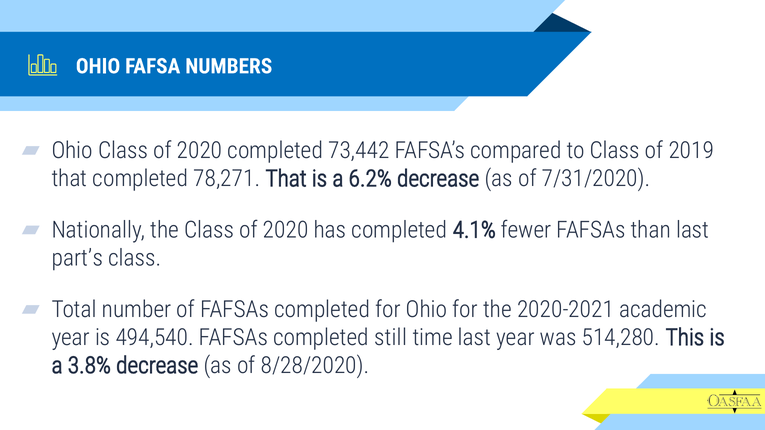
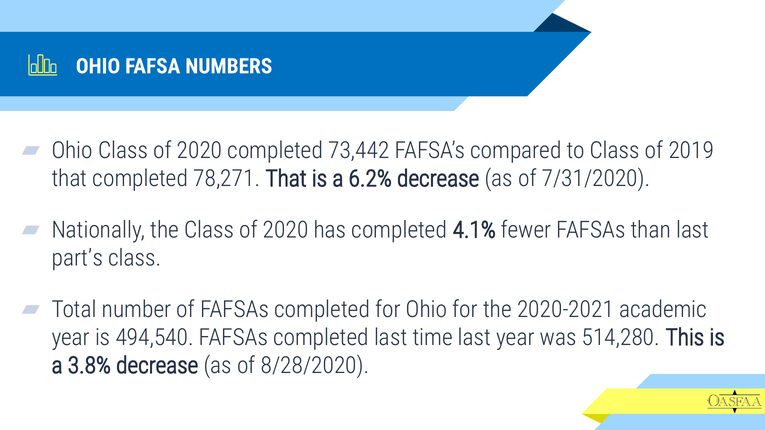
completed still: still -> last (391, 338)
